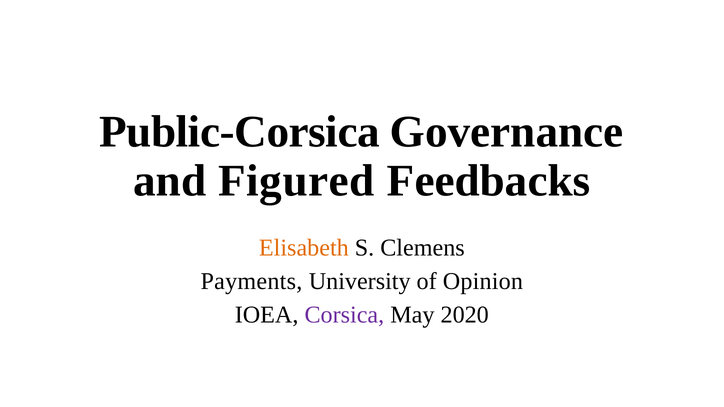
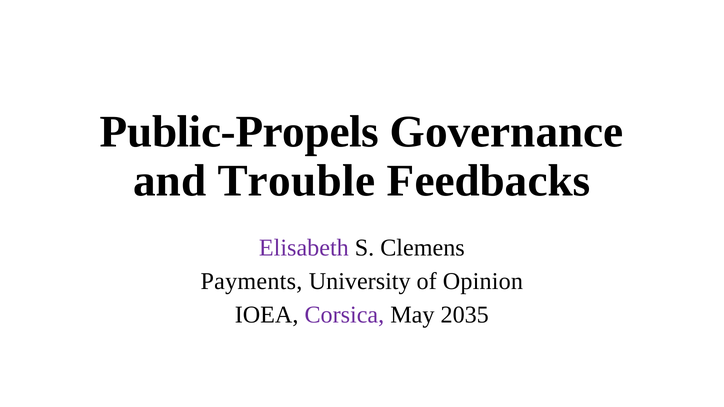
Public-Corsica: Public-Corsica -> Public-Propels (239, 132)
Figured: Figured -> Trouble (296, 181)
Elisabeth colour: orange -> purple (304, 248)
2020: 2020 -> 2035 (465, 315)
